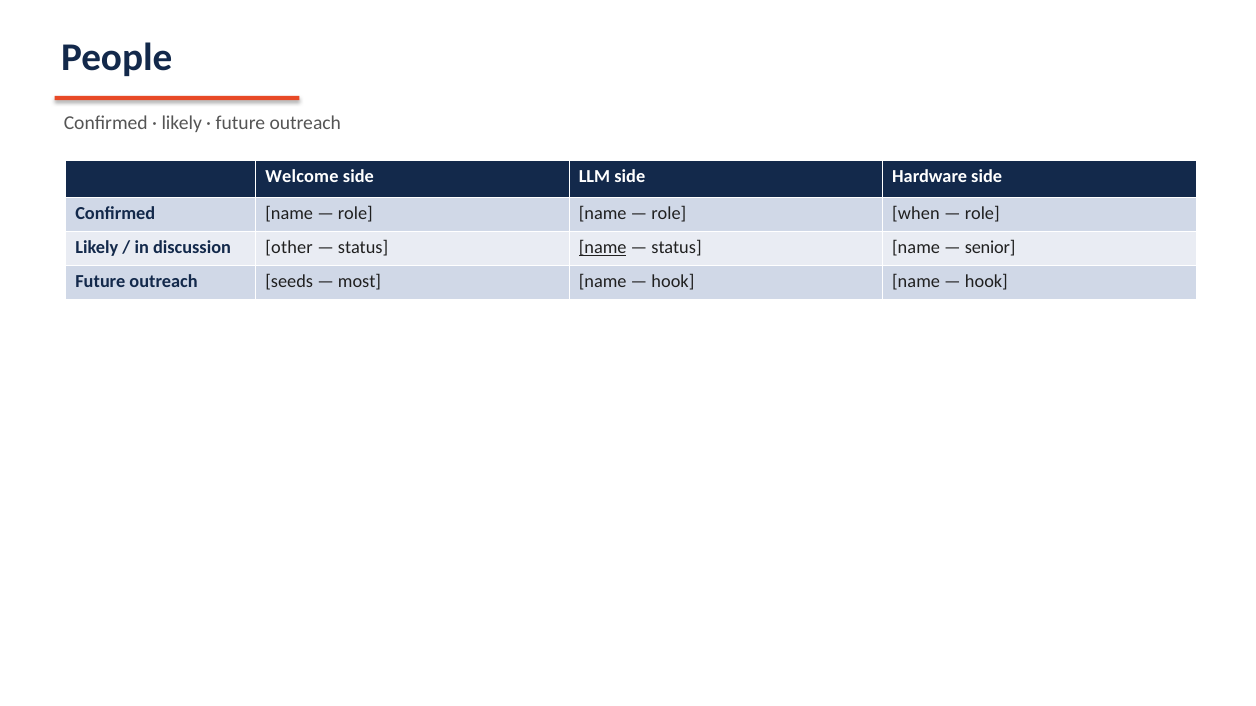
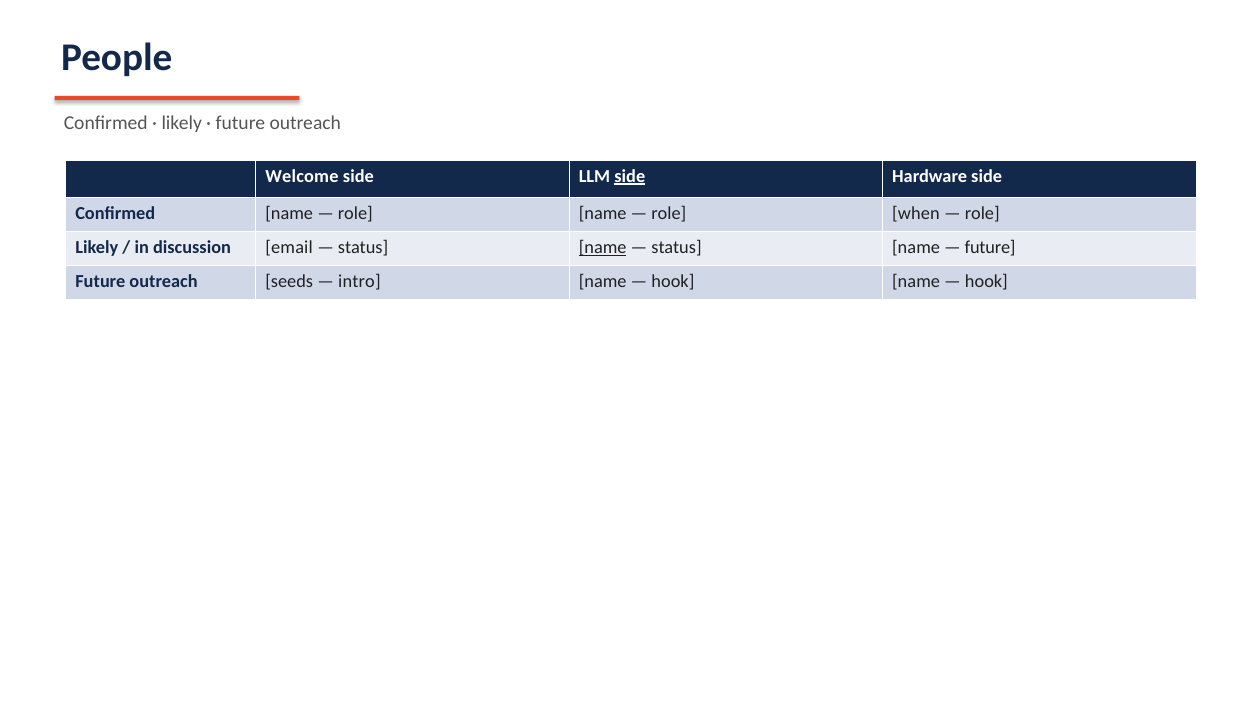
side underline: none -> present (630, 176)
other: other -> email (289, 248)
senior: senior -> future (990, 248)
most: most -> intro (359, 282)
